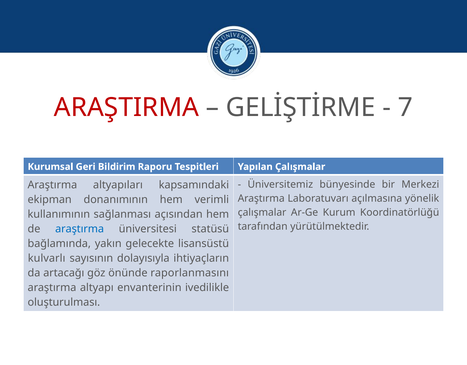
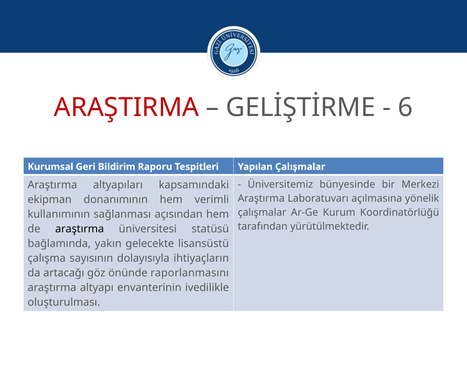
7: 7 -> 6 (405, 108)
araştırma colour: blue -> black (80, 229)
kulvarlı: kulvarlı -> çalışma (47, 258)
